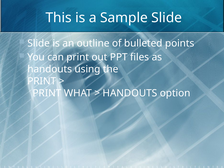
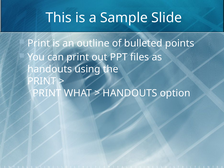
Slide: Slide -> Print (39, 43)
